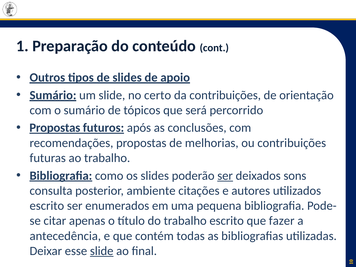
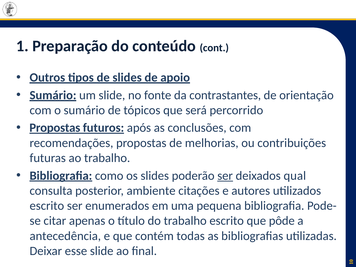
certo: certo -> fonte (158, 95)
da contribuições: contribuições -> contrastantes (225, 95)
sons: sons -> qual (295, 176)
fazer: fazer -> pôde (282, 221)
slide underline: present -> none (102, 251)
